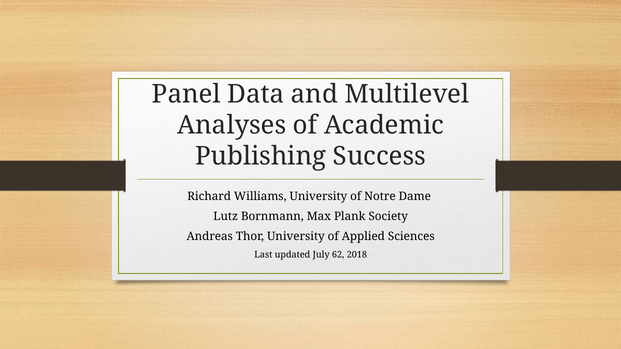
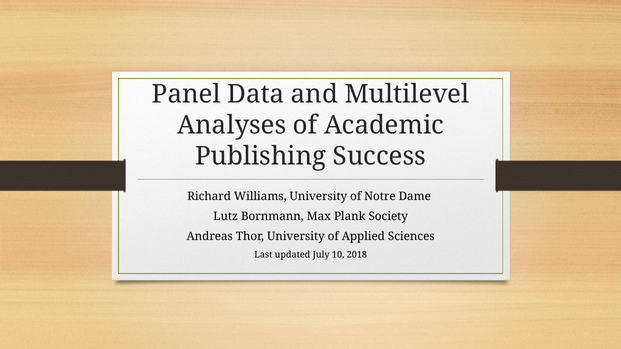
62: 62 -> 10 (338, 255)
